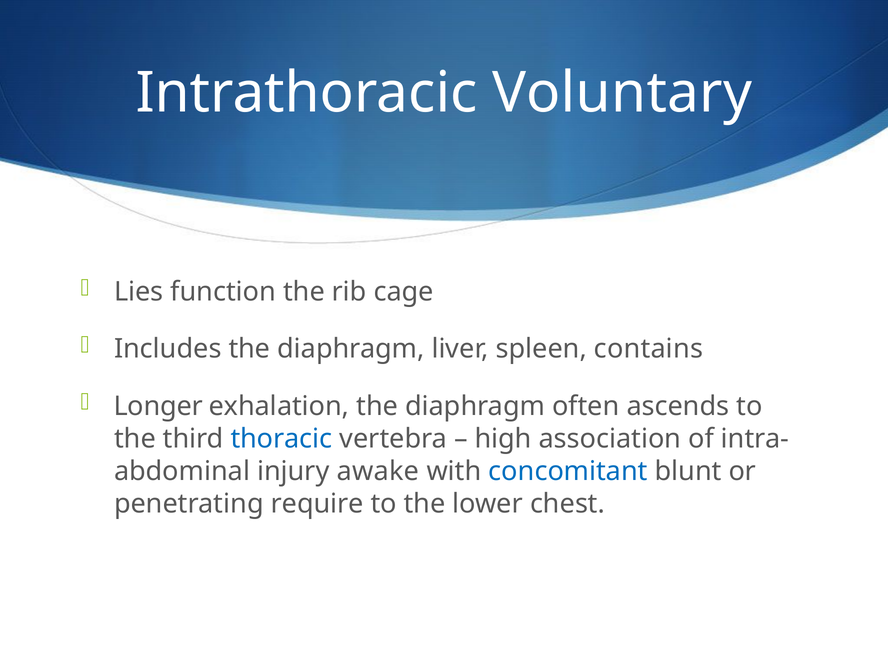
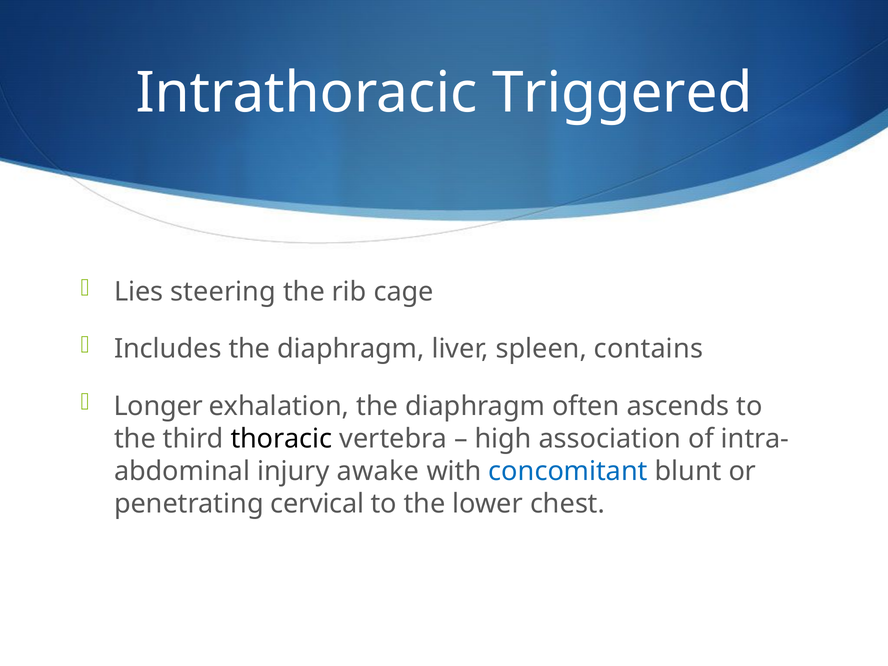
Voluntary: Voluntary -> Triggered (622, 93)
function: function -> steering (223, 292)
thoracic colour: blue -> black (281, 439)
require: require -> cervical (317, 504)
